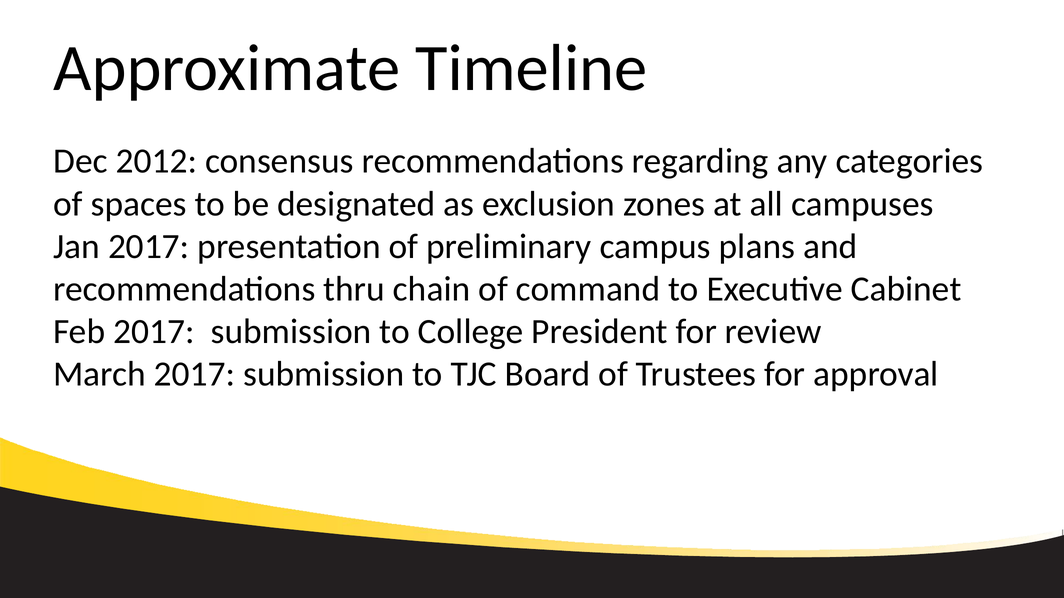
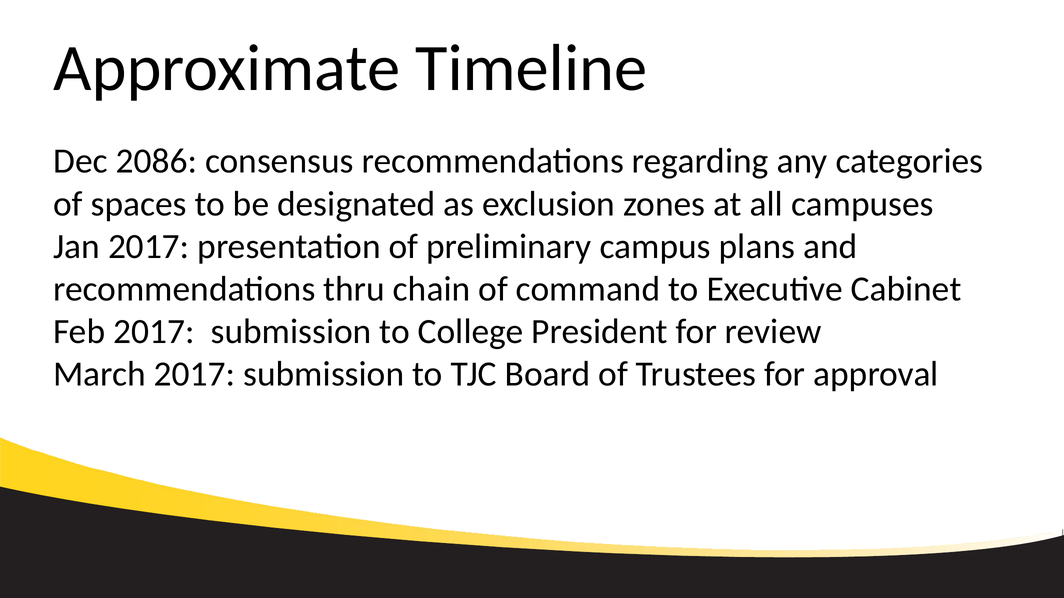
2012: 2012 -> 2086 (156, 161)
